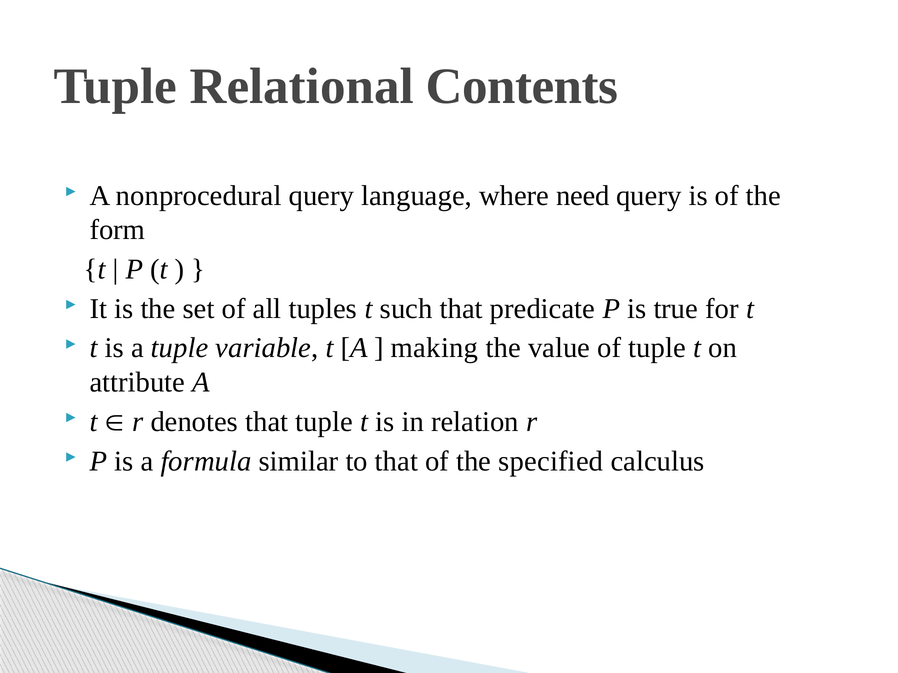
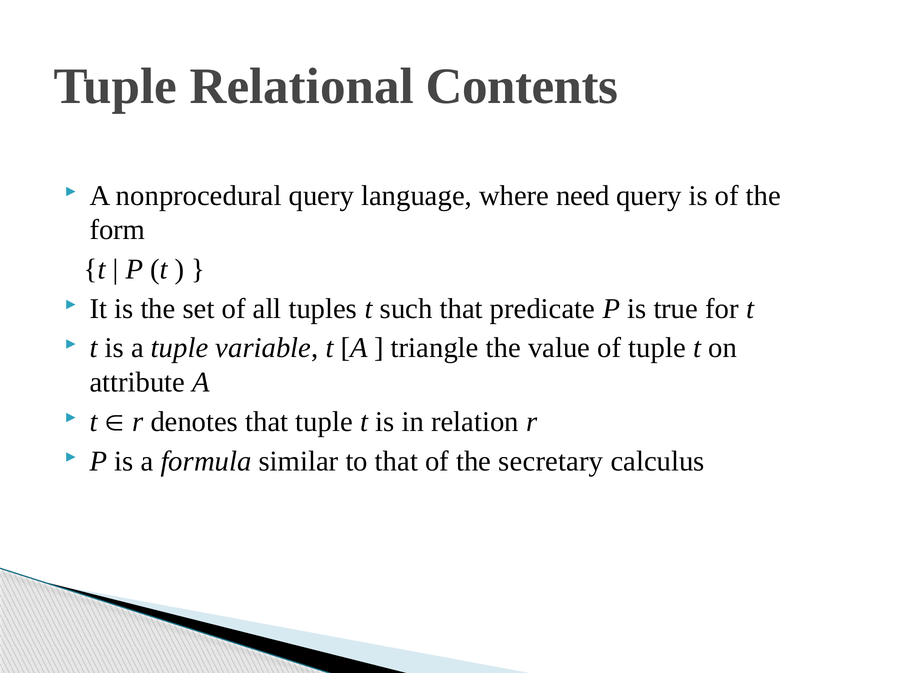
making: making -> triangle (435, 348)
specified: specified -> secretary (551, 461)
